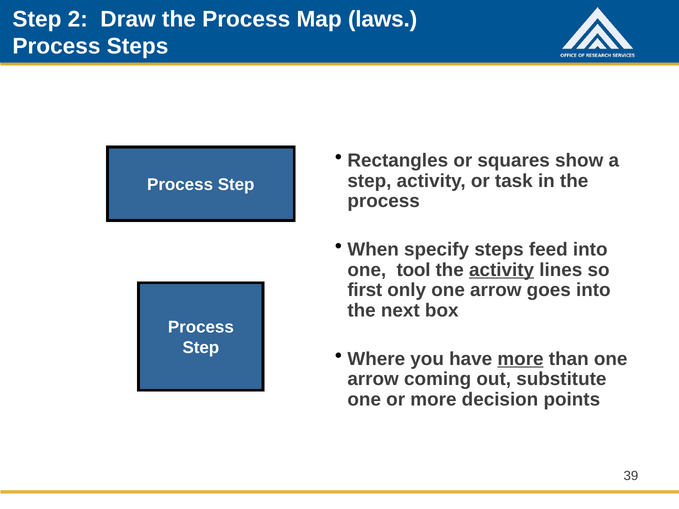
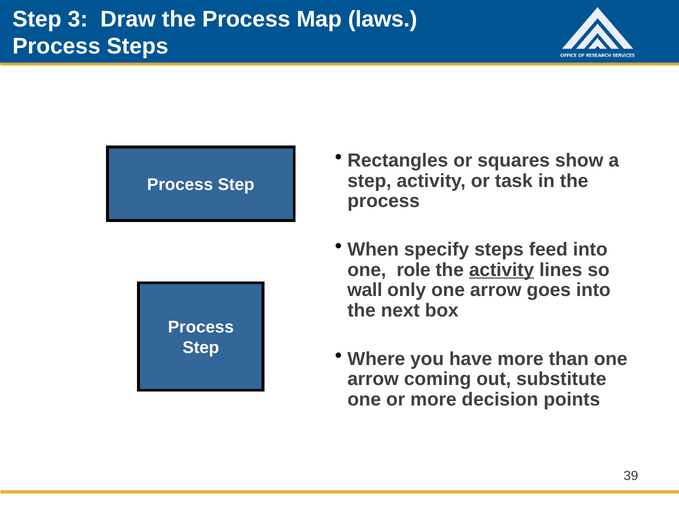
2: 2 -> 3 (78, 19)
tool: tool -> role (414, 270)
first: first -> wall (365, 290)
more underline: present -> none (521, 359)
